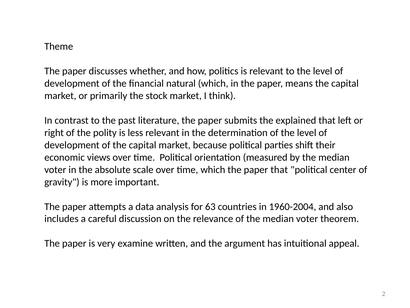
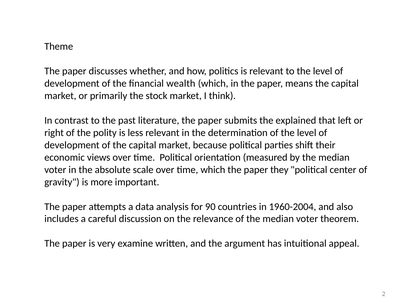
natural: natural -> wealth (181, 83)
paper that: that -> they (279, 169)
63: 63 -> 90 (210, 206)
